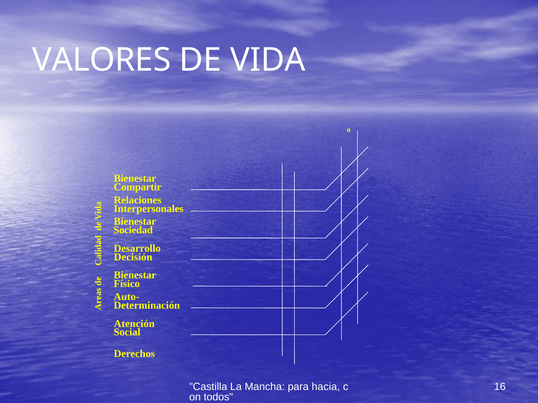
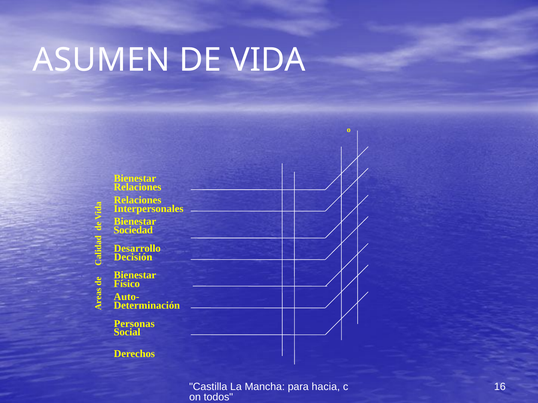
VALORES: VALORES -> ASUMEN (101, 60)
Compartir: Compartir -> Relaciones (138, 187)
Atención: Atención -> Personas (134, 324)
